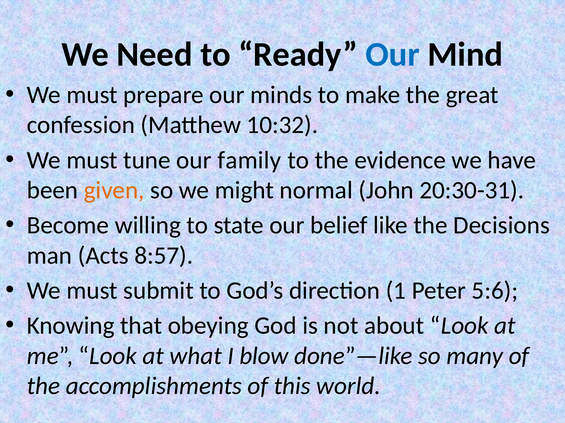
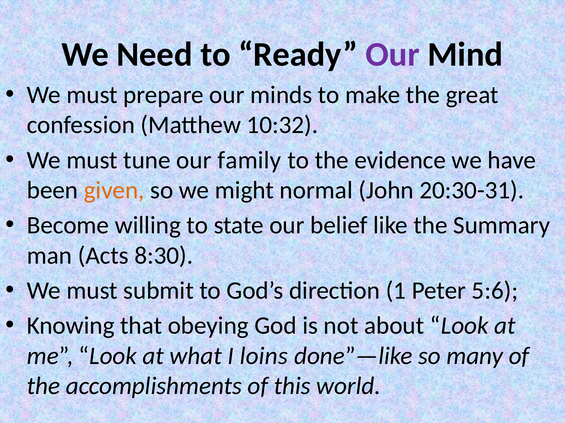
Our colour: blue -> purple (393, 55)
Decisions: Decisions -> Summary (502, 226)
8:57: 8:57 -> 8:30 (164, 256)
blow: blow -> loins (264, 356)
